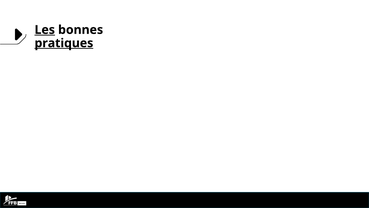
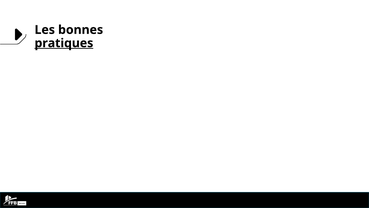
Les underline: present -> none (45, 30)
